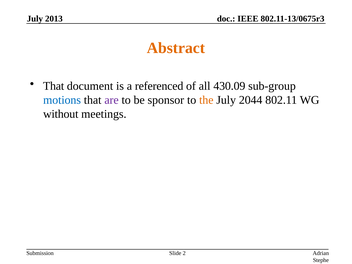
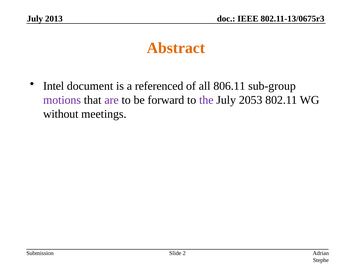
That: That -> Intel (54, 86)
430.09: 430.09 -> 806.11 (229, 86)
motions colour: blue -> purple (62, 100)
sponsor: sponsor -> forward (166, 100)
the colour: orange -> purple (206, 100)
2044: 2044 -> 2053 (251, 100)
